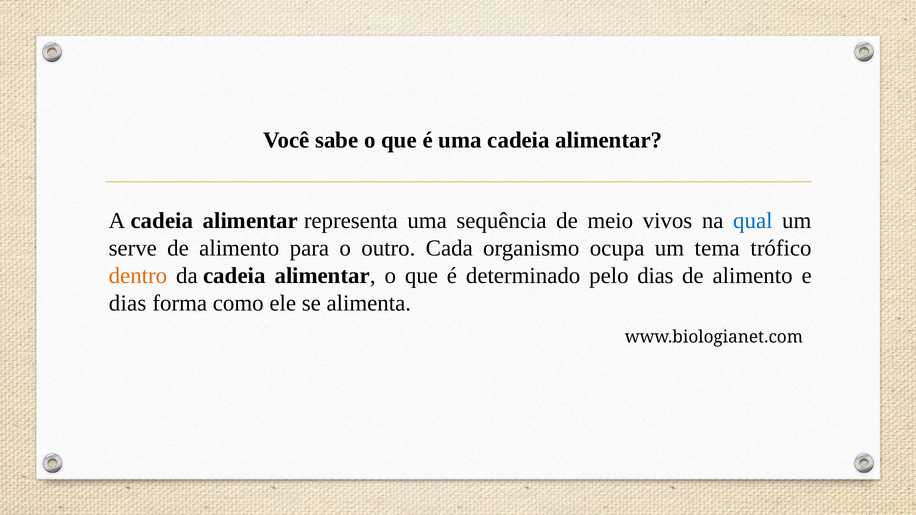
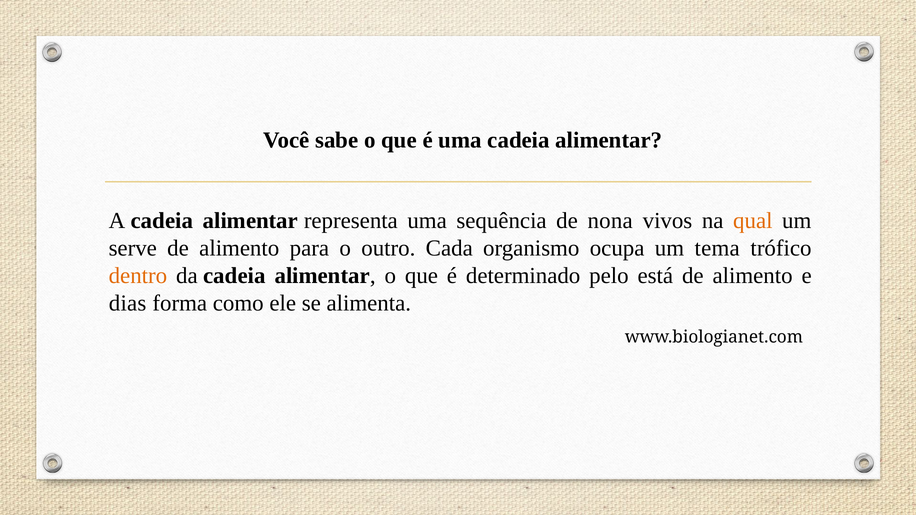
meio: meio -> nona (610, 221)
qual colour: blue -> orange (753, 221)
pelo dias: dias -> está (655, 276)
